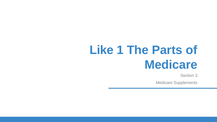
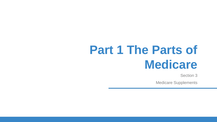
Like: Like -> Part (101, 50)
